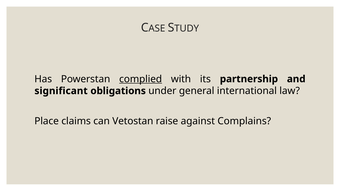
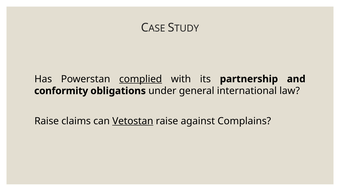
significant: significant -> conformity (61, 91)
Place: Place -> Raise (47, 121)
Vetostan underline: none -> present (133, 121)
